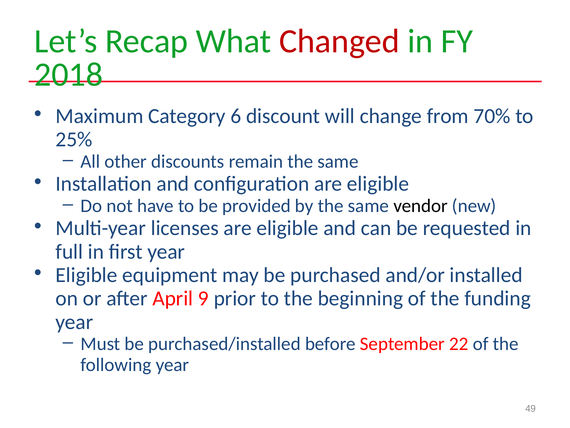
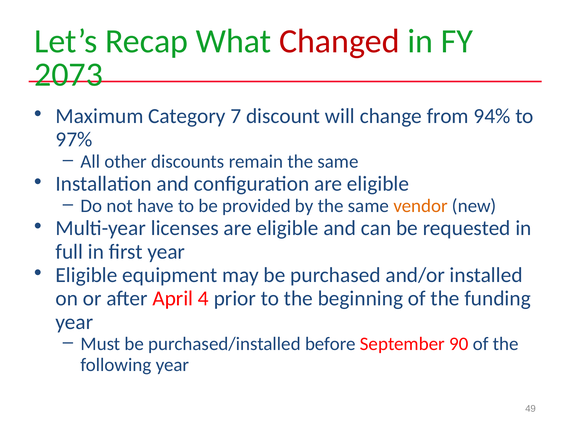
2018: 2018 -> 2073 (69, 74)
6: 6 -> 7 (236, 116)
70%: 70% -> 94% (492, 116)
25%: 25% -> 97% (74, 139)
vendor colour: black -> orange (421, 206)
9: 9 -> 4 (203, 298)
22: 22 -> 90 (459, 344)
